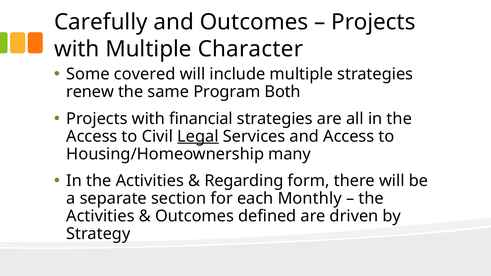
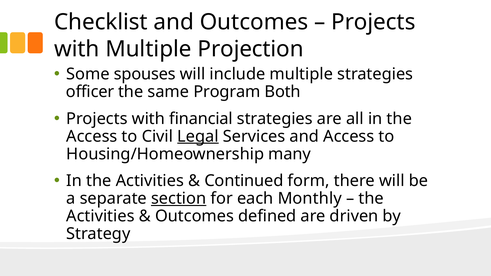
Carefully: Carefully -> Checklist (101, 22)
Character: Character -> Projection (251, 49)
covered: covered -> spouses (145, 74)
renew: renew -> officer (90, 92)
Regarding: Regarding -> Continued (244, 181)
section underline: none -> present (179, 199)
